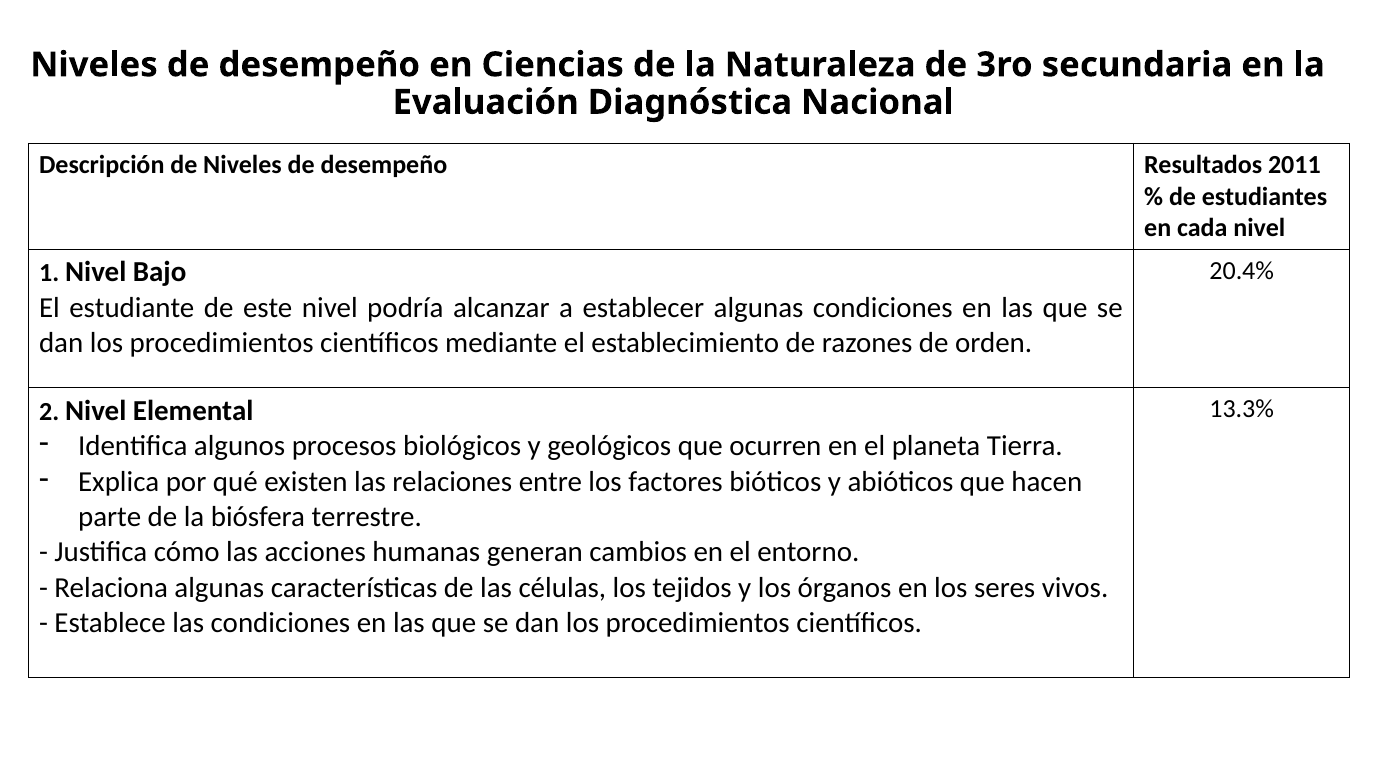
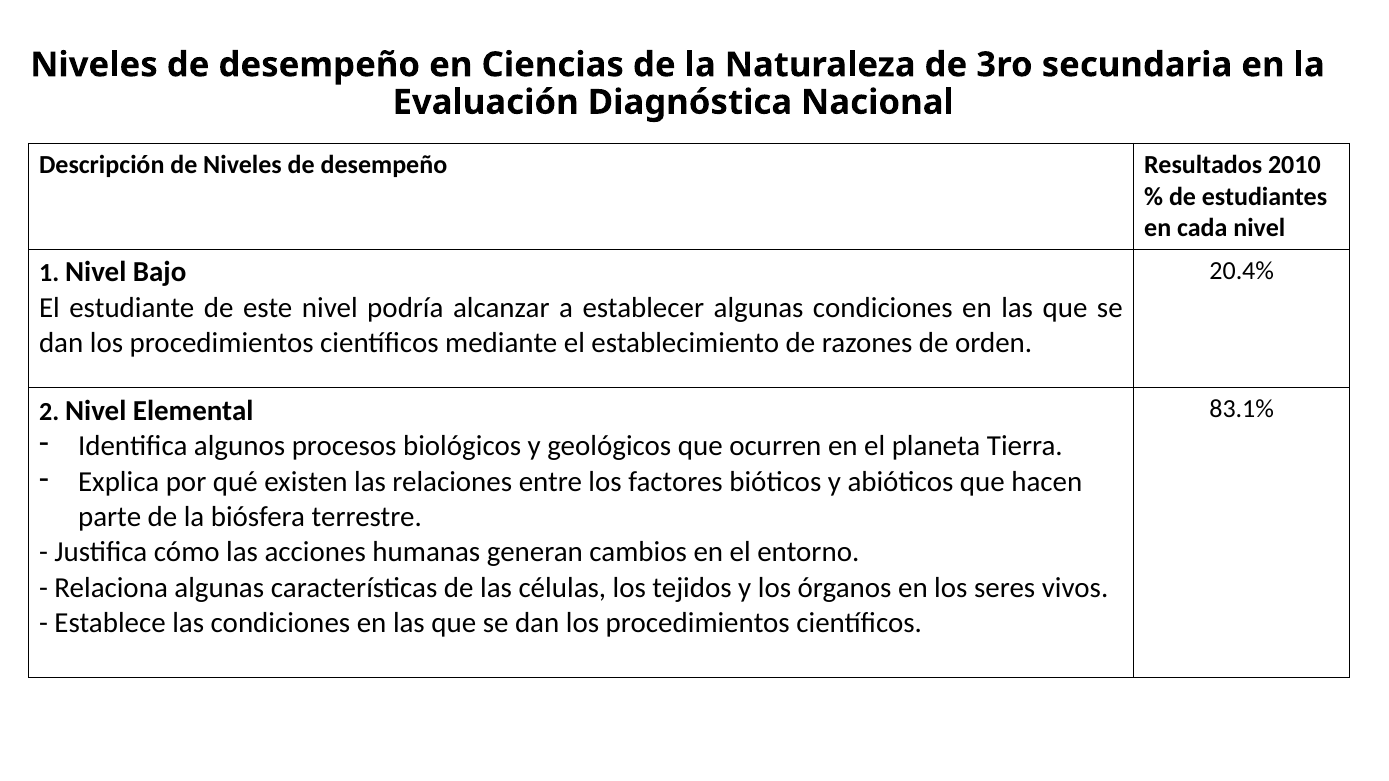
2011: 2011 -> 2010 (1294, 165)
13.3%: 13.3% -> 83.1% (1242, 409)
